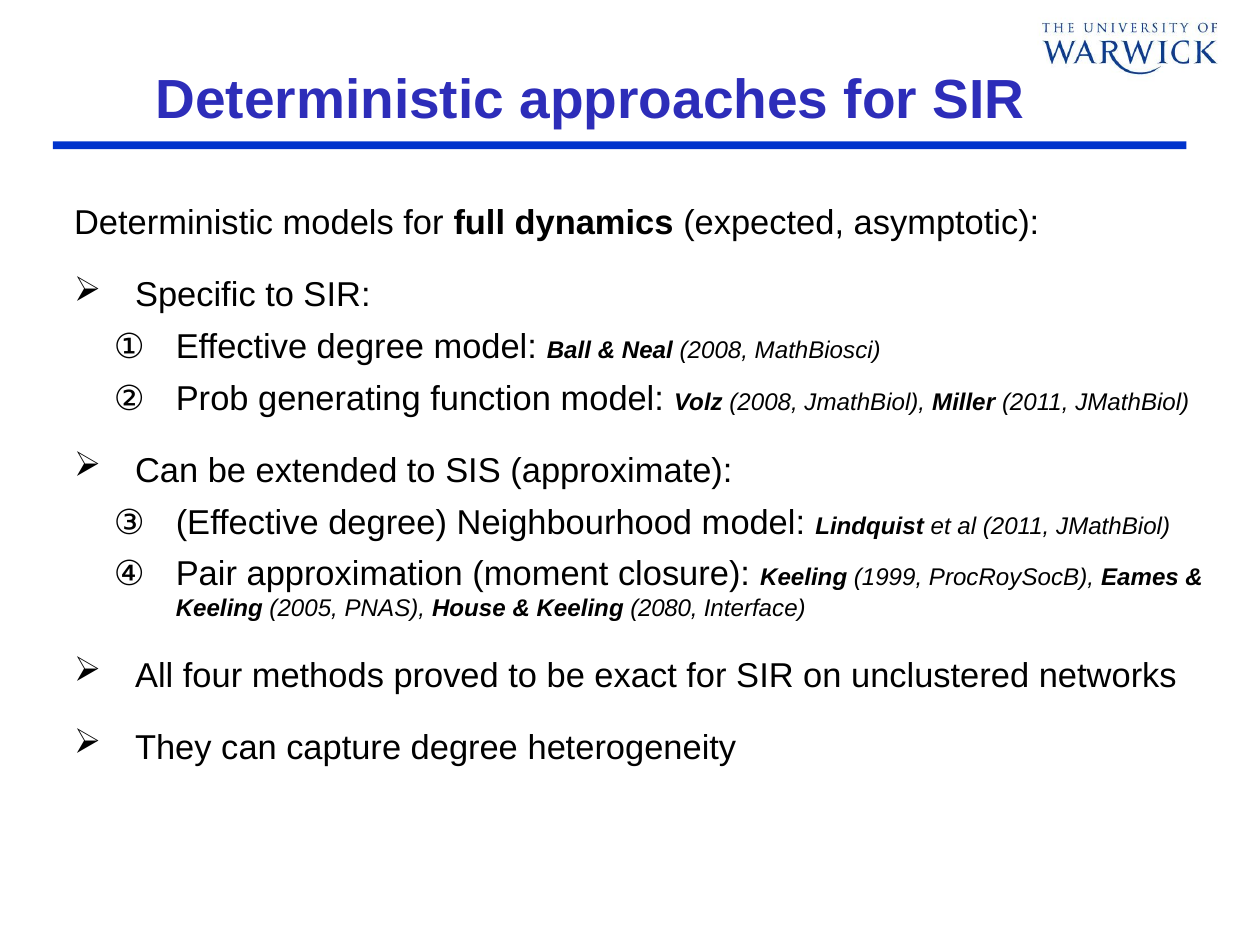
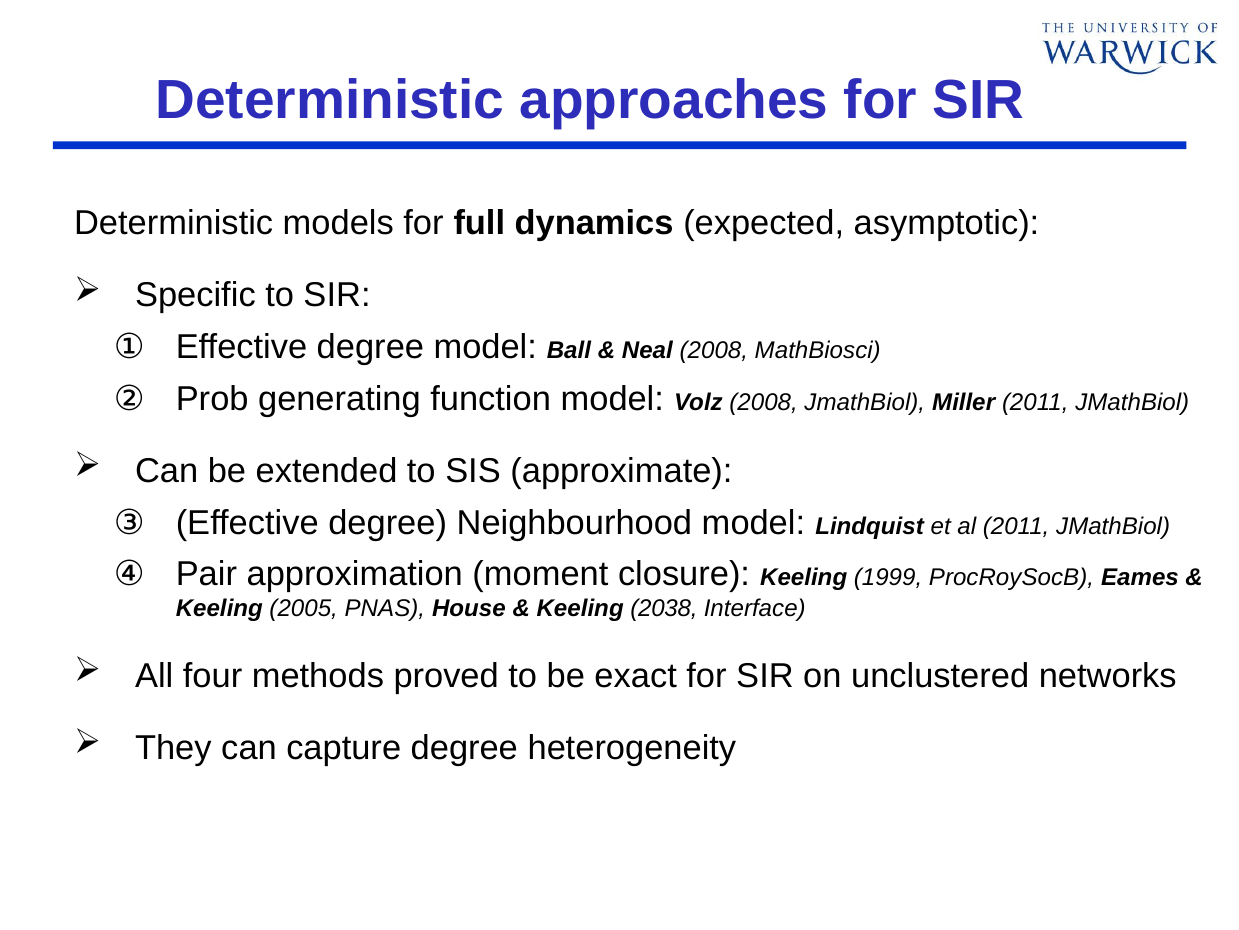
2080: 2080 -> 2038 (664, 608)
